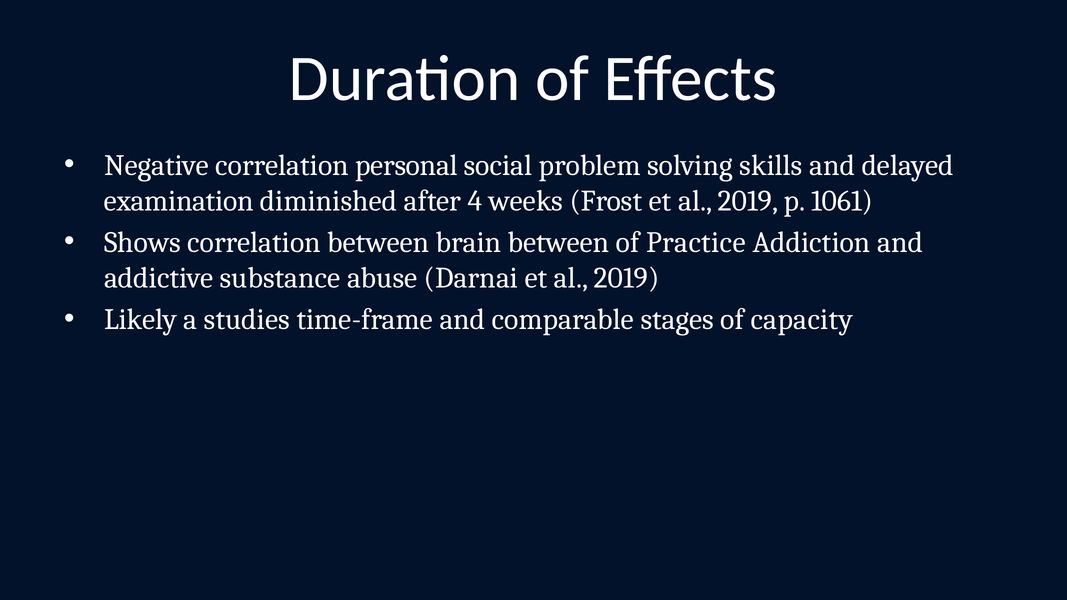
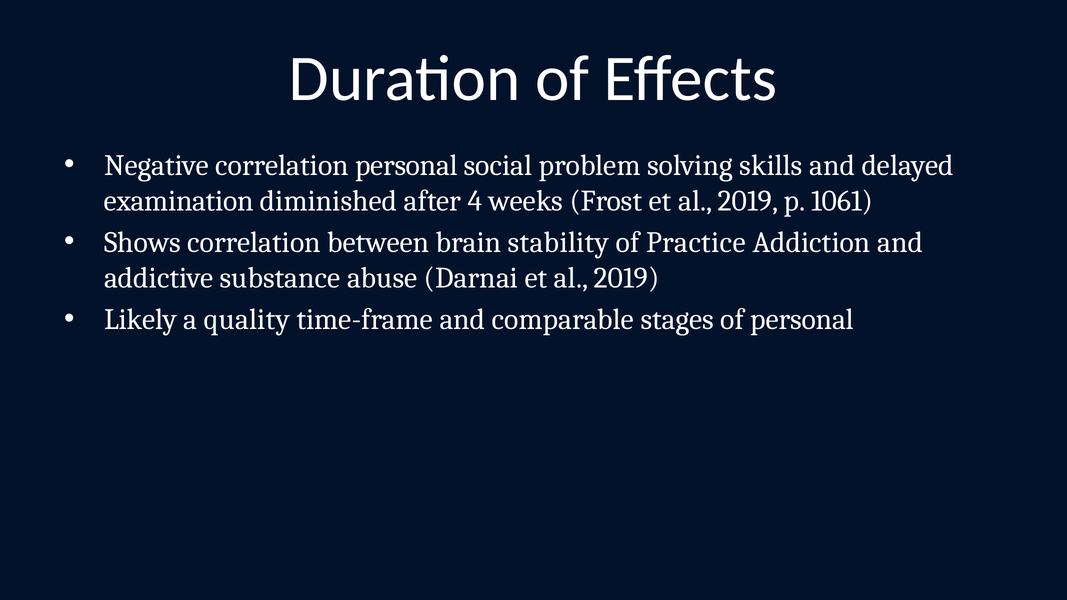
brain between: between -> stability (558, 242)
studies: studies -> quality (247, 320)
of capacity: capacity -> personal (802, 320)
